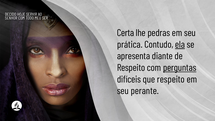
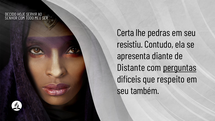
prática: prática -> resistiu (130, 44)
ela underline: present -> none (180, 44)
Respeito: Respeito -> Distante (131, 68)
perante: perante -> também (145, 91)
